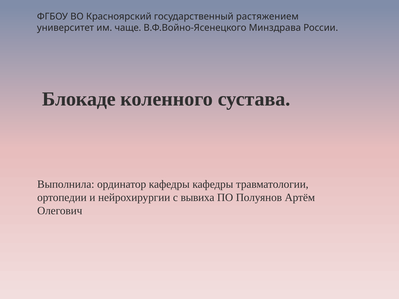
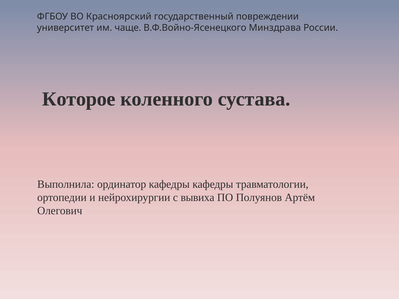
растяжением: растяжением -> повреждении (267, 17)
Блокаде: Блокаде -> Которое (79, 99)
